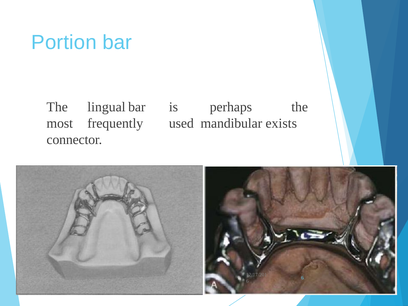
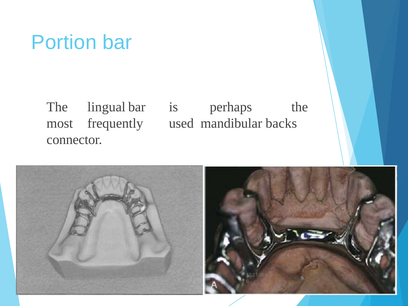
exists: exists -> backs (281, 123)
